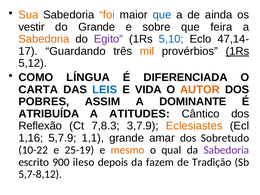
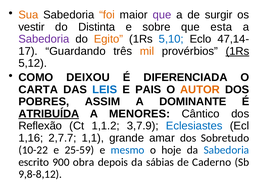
que colour: blue -> purple (162, 15)
ainda: ainda -> surgir (219, 15)
do Grande: Grande -> Distinta (97, 27)
feira: feira -> esta (221, 27)
Sabedoria colour: orange -> purple (44, 39)
Egito colour: purple -> orange (108, 39)
LÍNGUA: LÍNGUA -> DEIXOU (88, 77)
VIDA: VIDA -> PAIS (148, 90)
ATRIBUÍDA underline: none -> present (49, 114)
ATITUDES: ATITUDES -> MENORES (140, 114)
7,8.3: 7,8.3 -> 1,1.2 (106, 126)
Eclesiastes colour: orange -> blue (194, 126)
5,7.9: 5,7.9 -> 2,7.7 (62, 138)
25-19: 25-19 -> 25-59 (79, 150)
mesmo colour: orange -> blue (128, 150)
qual: qual -> hoje (171, 150)
Sabedoria colour: purple -> blue (226, 150)
ileso: ileso -> obra (84, 162)
fazem: fazem -> sábias (160, 162)
Tradição: Tradição -> Caderno (212, 162)
5,7-8,12: 5,7-8,12 -> 9,8-8,12 (40, 174)
